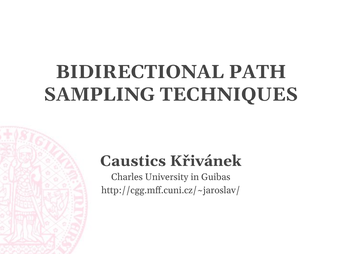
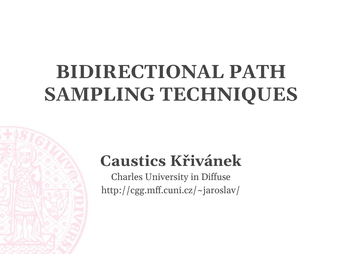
Guibas: Guibas -> Diffuse (216, 177)
